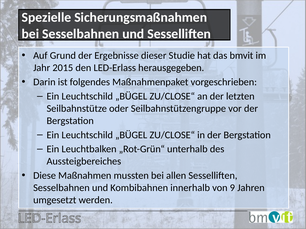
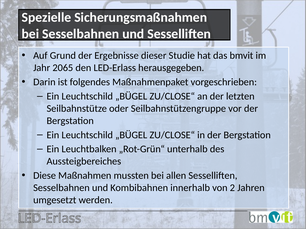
2015: 2015 -> 2065 (63, 68)
9: 9 -> 2 (232, 188)
